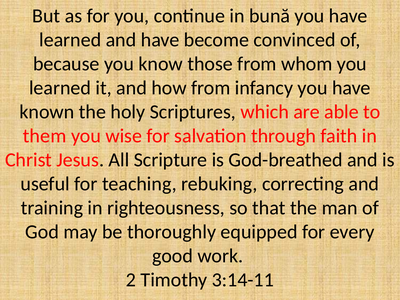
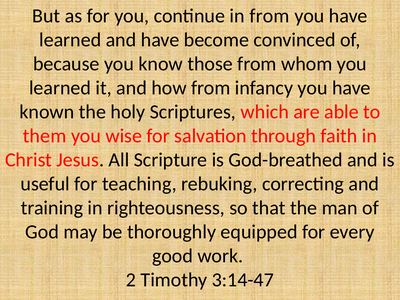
in bună: bună -> from (269, 16)
3:14-11: 3:14-11 -> 3:14-47 (243, 280)
